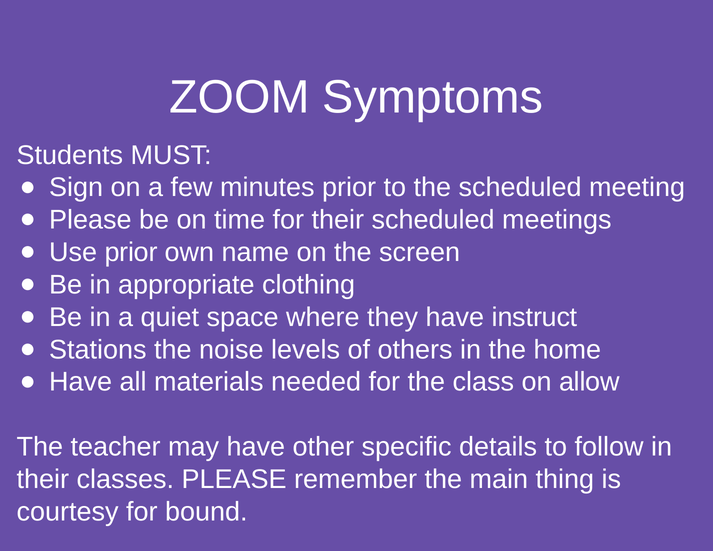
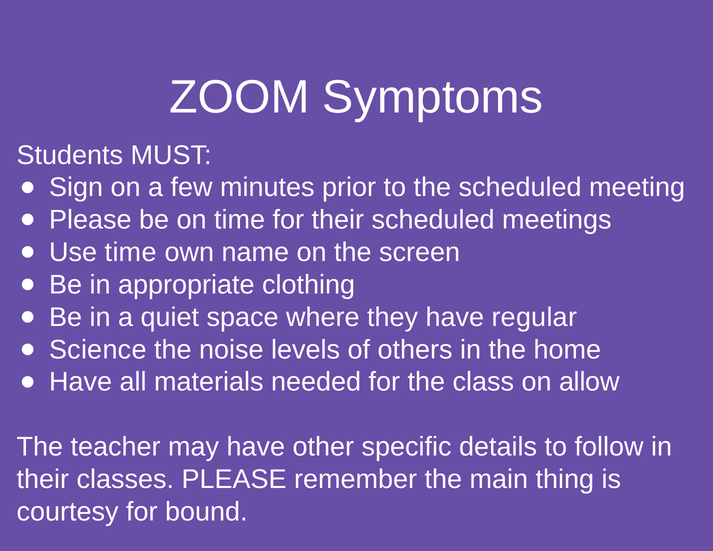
Use prior: prior -> time (131, 252)
instruct: instruct -> regular (534, 317)
Stations: Stations -> Science (98, 350)
